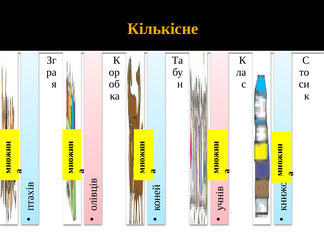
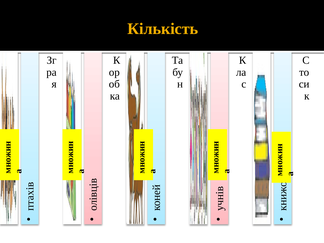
Кількісне: Кількісне -> Кількість (163, 29)
